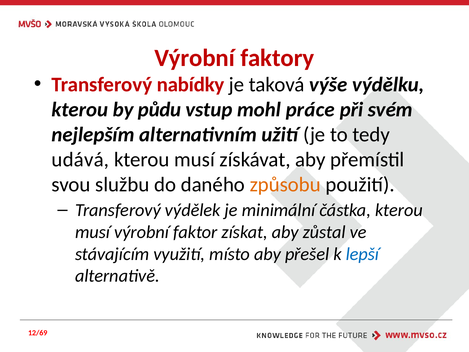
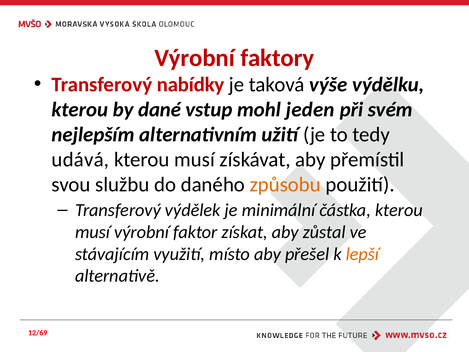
půdu: půdu -> dané (160, 109)
práce: práce -> jeden (310, 109)
lepší colour: blue -> orange (362, 254)
